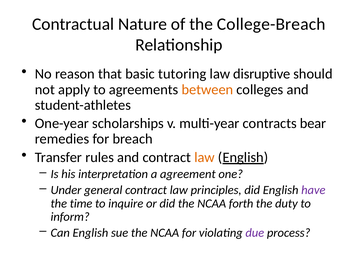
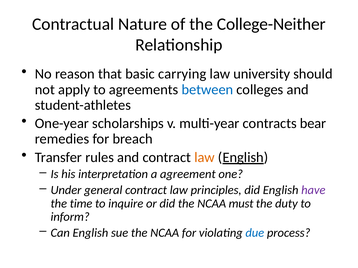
College-Breach: College-Breach -> College-Neither (271, 24)
tutoring: tutoring -> carrying (182, 74)
disruptive: disruptive -> university (262, 74)
between colour: orange -> blue (207, 90)
forth: forth -> must (241, 204)
due colour: purple -> blue (255, 233)
